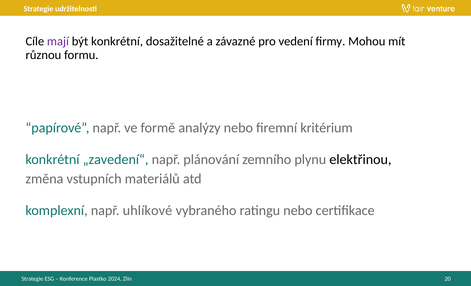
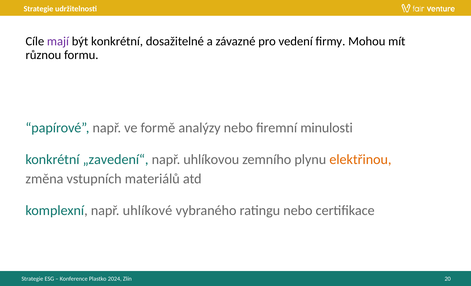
kritérium: kritérium -> minulosti (327, 128)
plánování: plánování -> uhlíkovou (211, 159)
elektřinou colour: black -> orange (360, 159)
